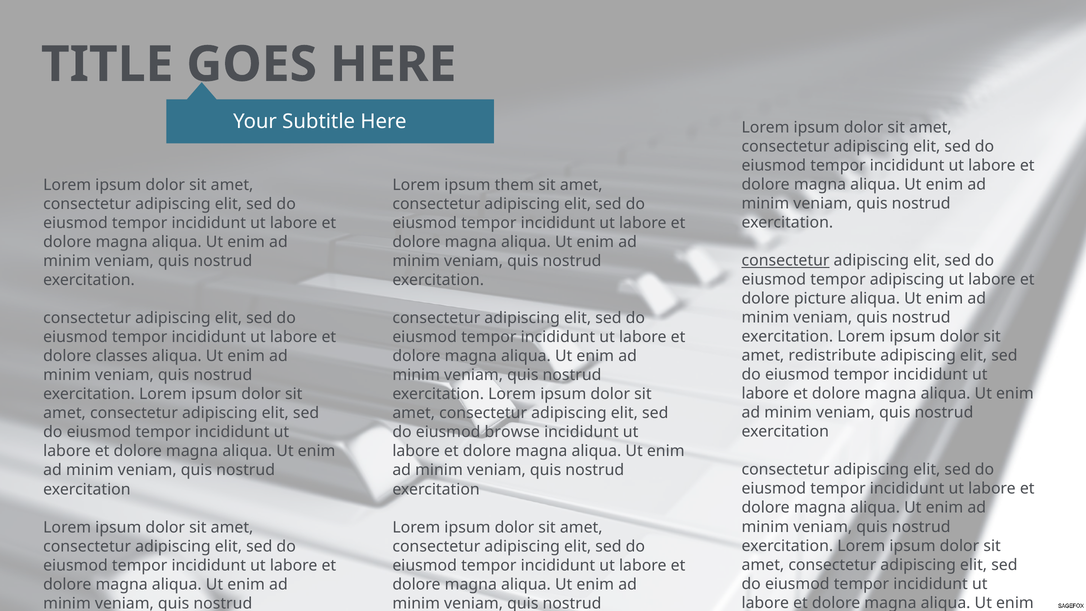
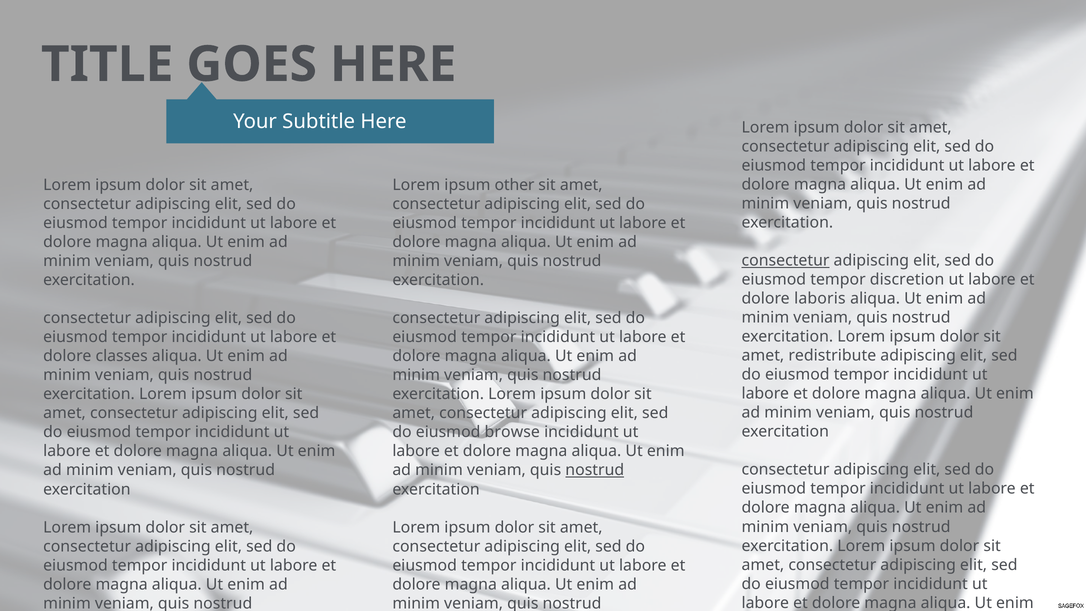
them: them -> other (515, 185)
tempor adipiscing: adipiscing -> discretion (907, 279)
picture: picture -> laboris (820, 298)
nostrud underline: none -> present (595, 470)
